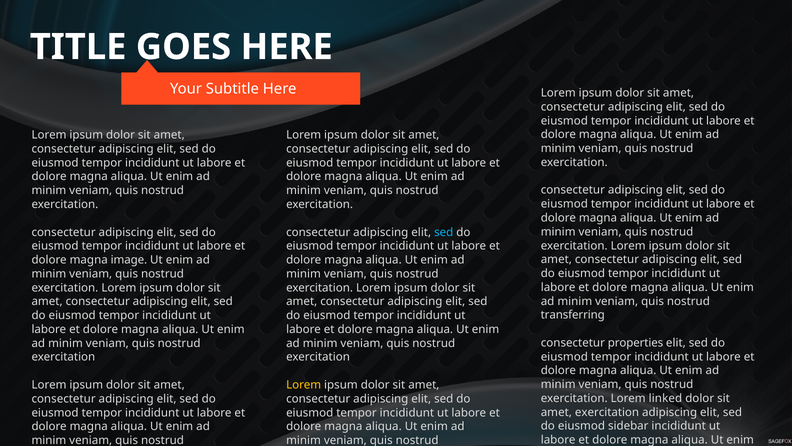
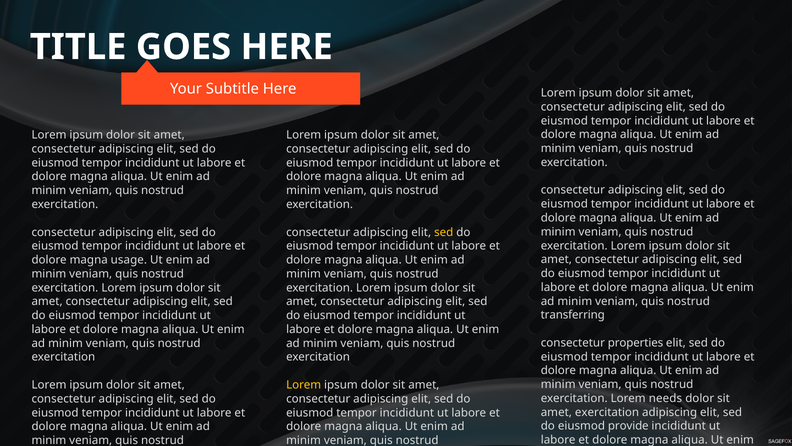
sed colour: light blue -> yellow (444, 232)
image: image -> usage (129, 260)
linked: linked -> needs (665, 398)
sidebar: sidebar -> provide (628, 426)
